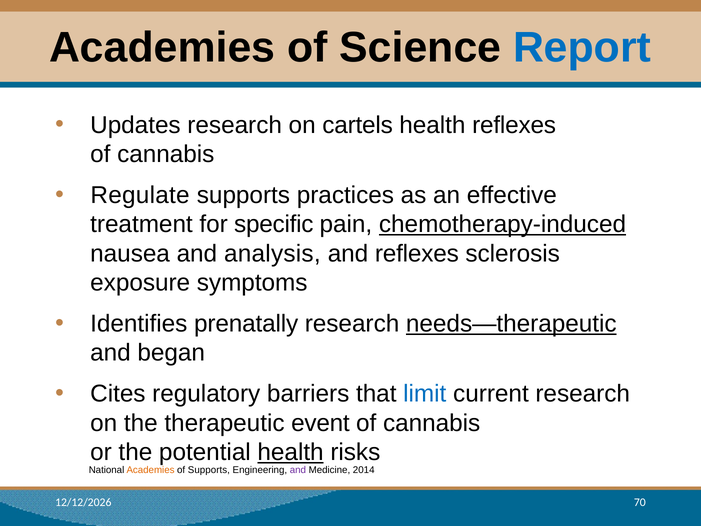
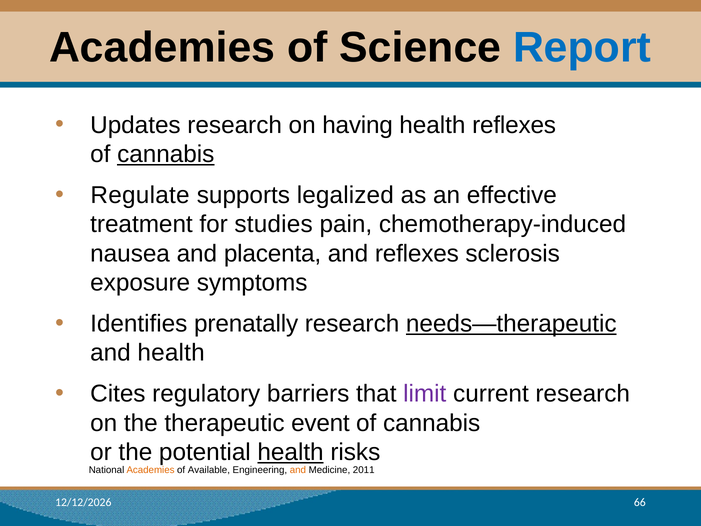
cartels: cartels -> having (358, 125)
cannabis underline: none -> present (166, 154)
practices: practices -> legalized (345, 195)
specific: specific -> studies (274, 224)
chemotherapy-induced underline: present -> none (503, 224)
analysis: analysis -> placenta (273, 253)
and began: began -> health (171, 353)
limit colour: blue -> purple (425, 394)
of Supports: Supports -> Available (209, 470)
and colour: purple -> orange (298, 470)
2014: 2014 -> 2011 (364, 470)
70: 70 -> 66 (640, 502)
